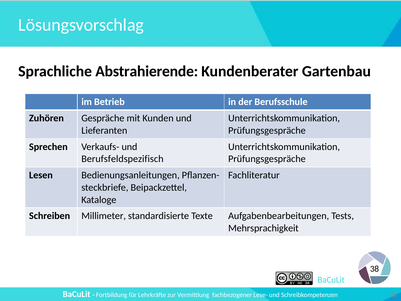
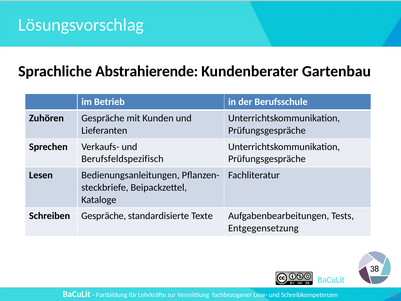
Schreiben Millimeter: Millimeter -> Gespräche (104, 216)
Mehrsprachigkeit: Mehrsprachigkeit -> Entgegensetzung (263, 228)
